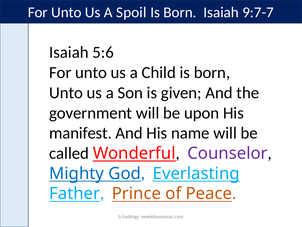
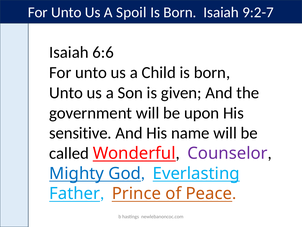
9:7-7: 9:7-7 -> 9:2-7 (258, 12)
5:6: 5:6 -> 6:6 (103, 52)
manifest: manifest -> sensitive (80, 133)
